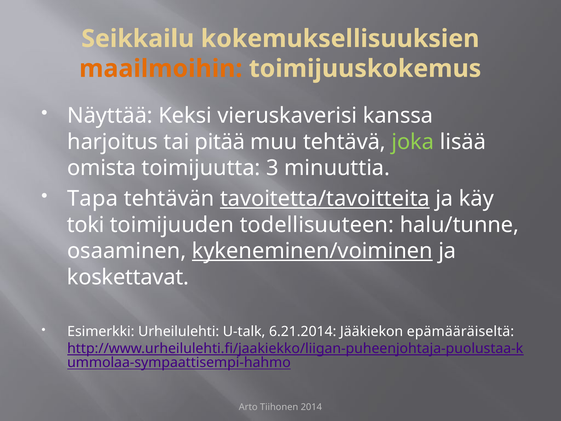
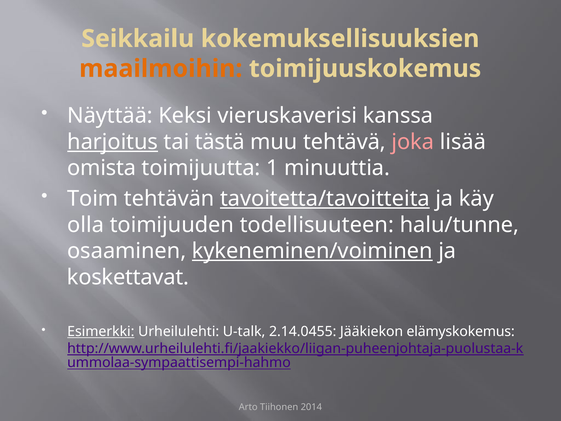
harjoitus underline: none -> present (113, 142)
pitää: pitää -> tästä (220, 142)
joka colour: light green -> pink (413, 142)
3: 3 -> 1 (272, 168)
Tapa: Tapa -> Toim (93, 199)
toki: toki -> olla (86, 225)
Esimerkki underline: none -> present (101, 331)
6.21.2014: 6.21.2014 -> 2.14.0455 (303, 331)
epämääräiseltä: epämääräiseltä -> elämyskokemus (461, 331)
